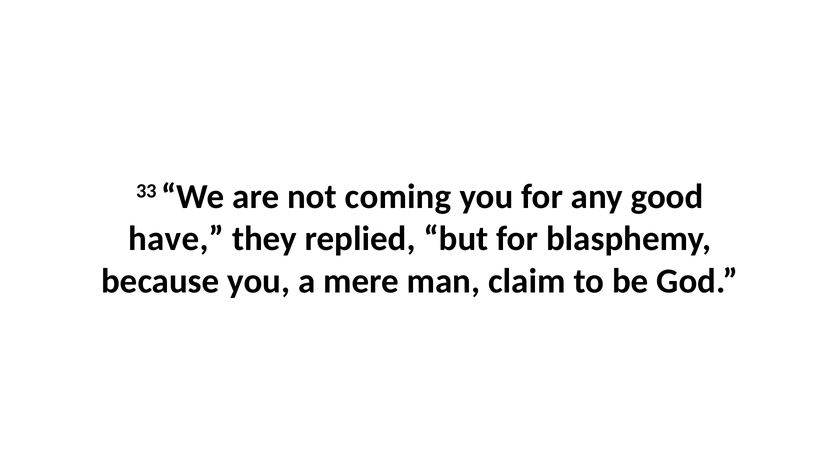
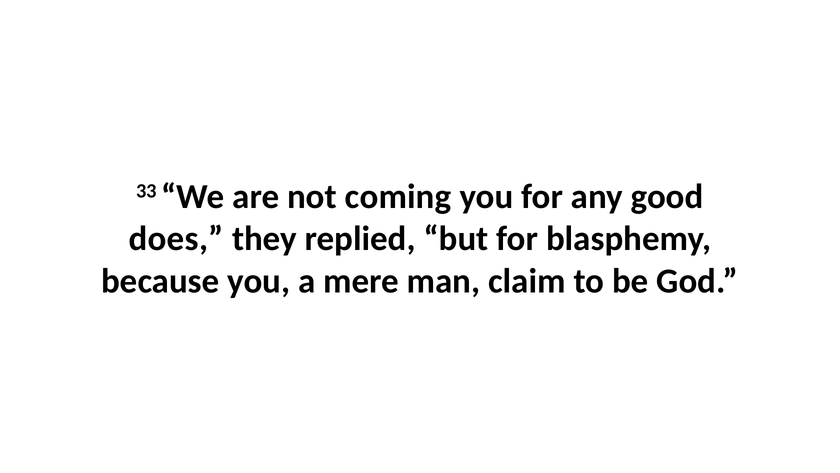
have: have -> does (176, 239)
